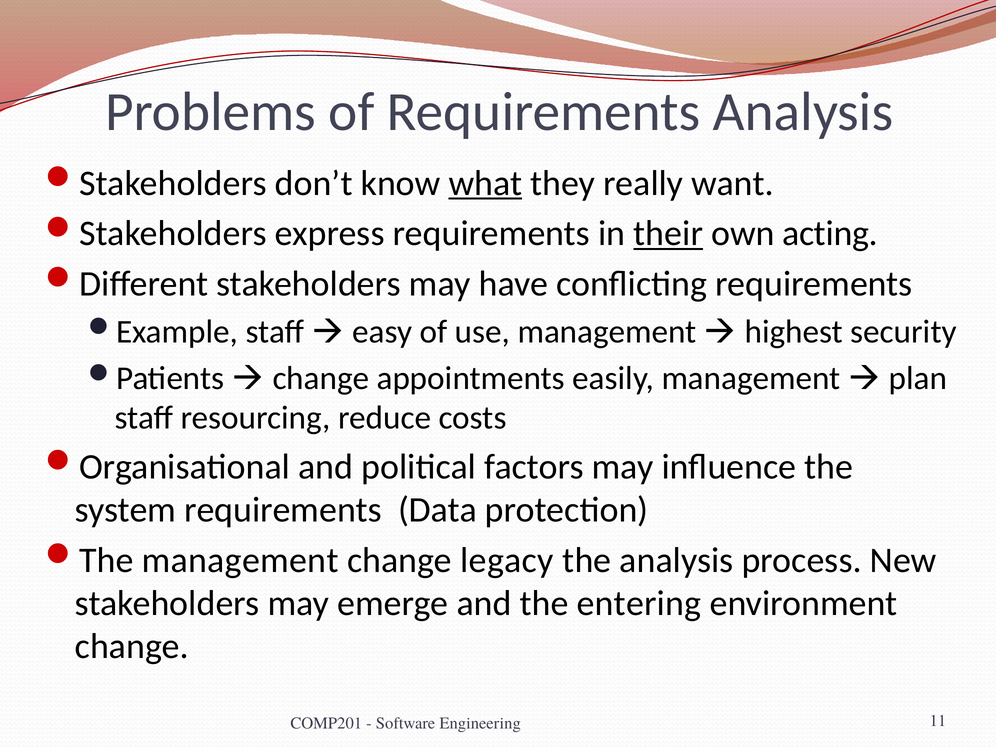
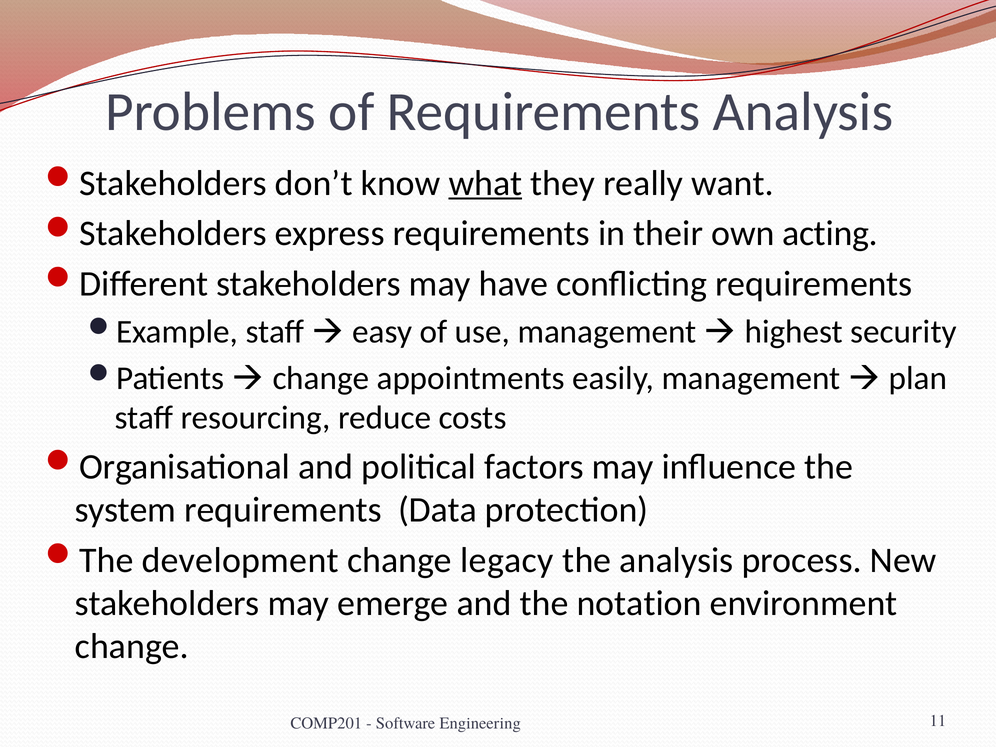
their underline: present -> none (668, 233)
The management: management -> development (240, 560)
entering: entering -> notation (639, 603)
